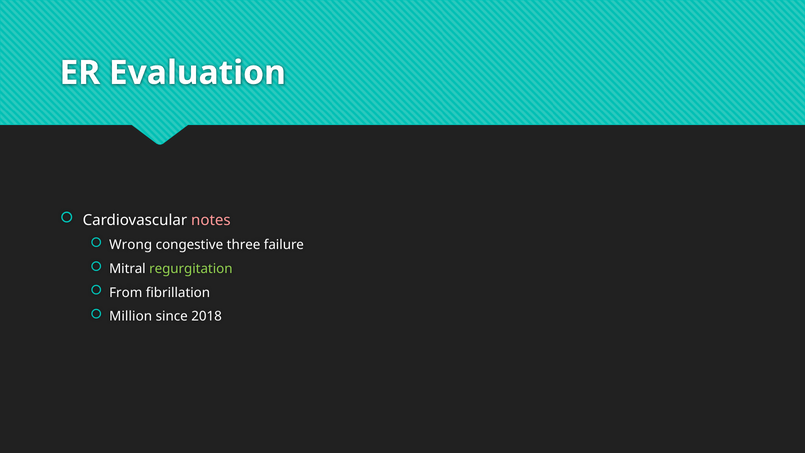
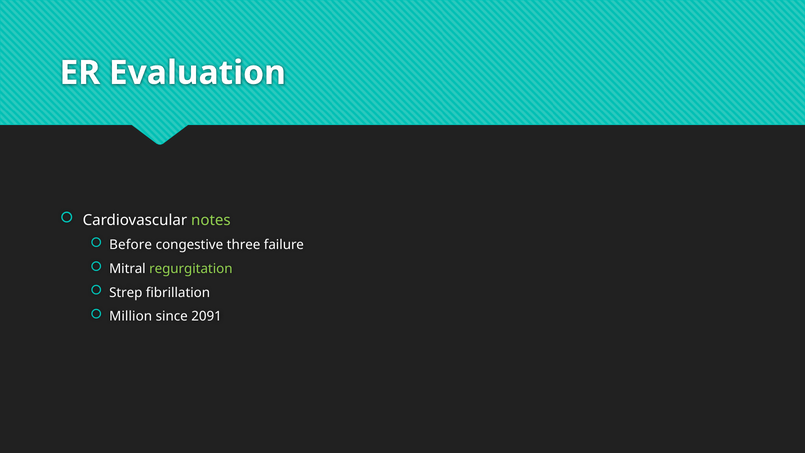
notes colour: pink -> light green (211, 220)
Wrong: Wrong -> Before (131, 245)
From: From -> Strep (126, 293)
2018: 2018 -> 2091 (207, 316)
